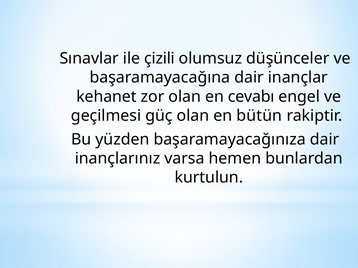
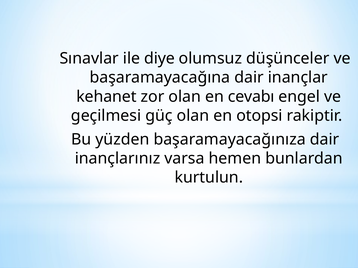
çizili: çizili -> diye (159, 59)
bütün: bütün -> otopsi (259, 116)
